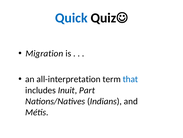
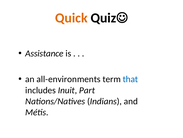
Quick colour: blue -> orange (71, 18)
Migration: Migration -> Assistance (44, 53)
all-interpretation: all-interpretation -> all-environments (69, 79)
